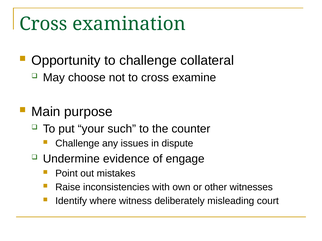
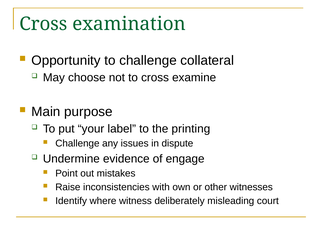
such: such -> label (122, 129)
counter: counter -> printing (191, 129)
